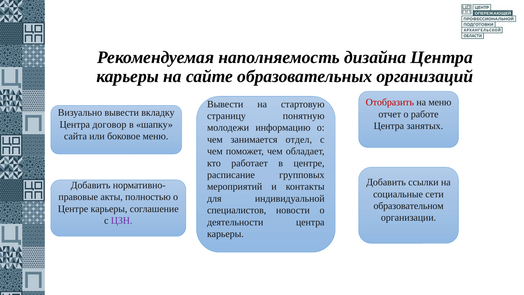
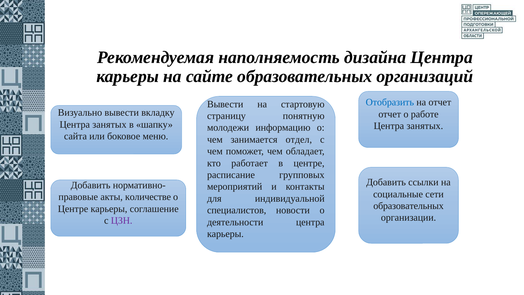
Отобразить colour: red -> blue (390, 102)
на меню: меню -> отчет (440, 102)
договор: договор -> занятых (109, 124)
полностью: полностью -> количестве (148, 197)
образовательном: образовательном -> образовательных (409, 206)
